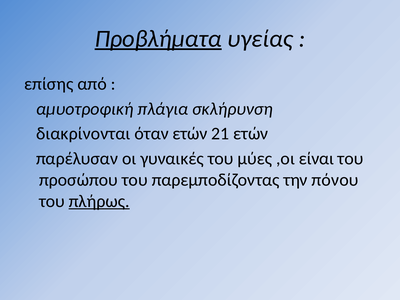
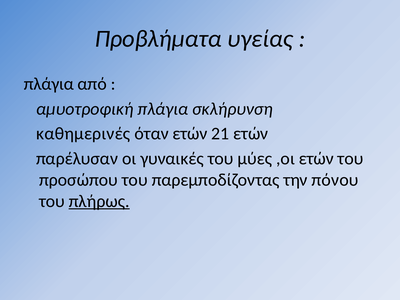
Προβλήματα underline: present -> none (158, 39)
επίσης: επίσης -> πλάγια (49, 84)
διακρίνονται: διακρίνονται -> καθημερινές (83, 134)
,οι είναι: είναι -> ετών (316, 159)
